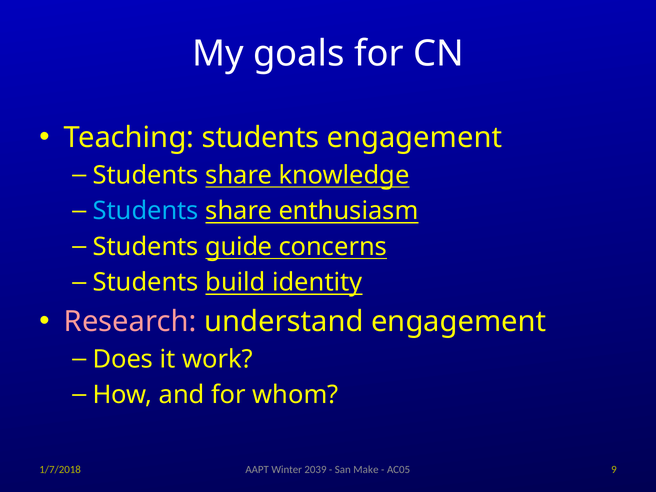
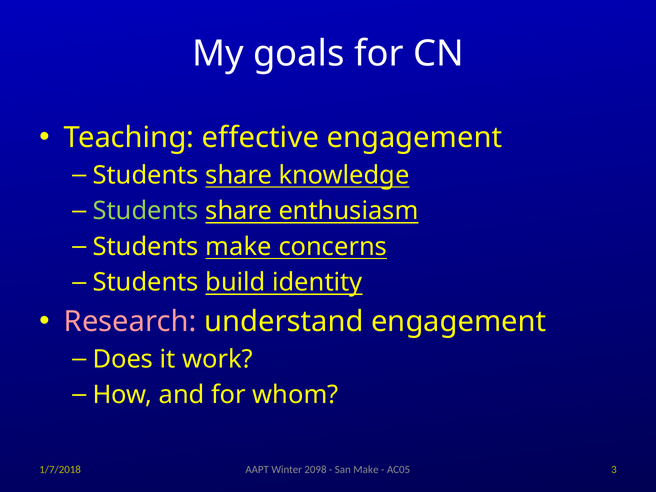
Teaching students: students -> effective (260, 138)
Students colour: light blue -> light green (146, 211)
Students guide: guide -> make (239, 247)
2039: 2039 -> 2098 (315, 470)
9: 9 -> 3 (614, 470)
